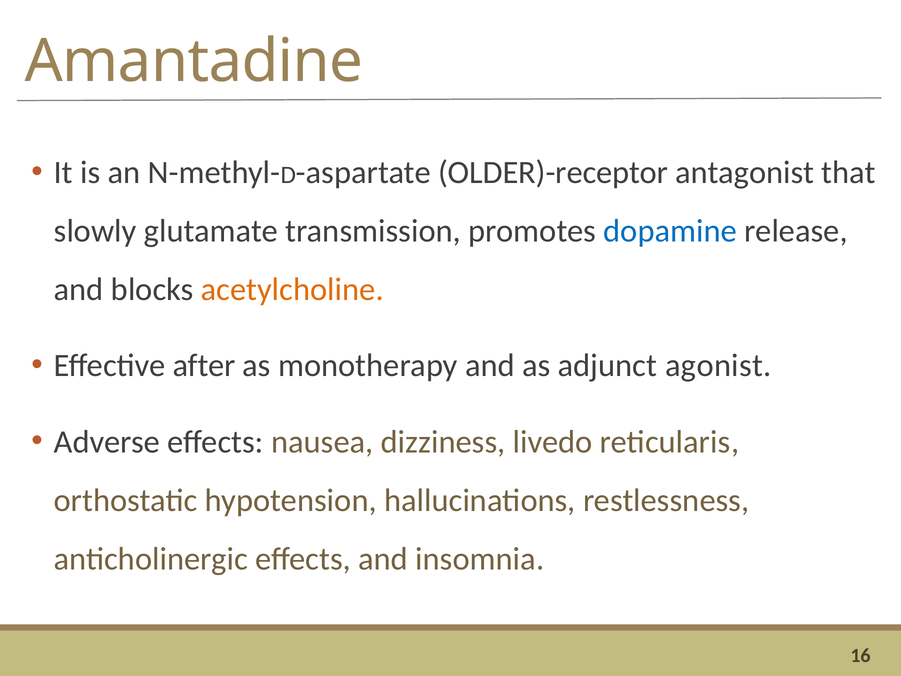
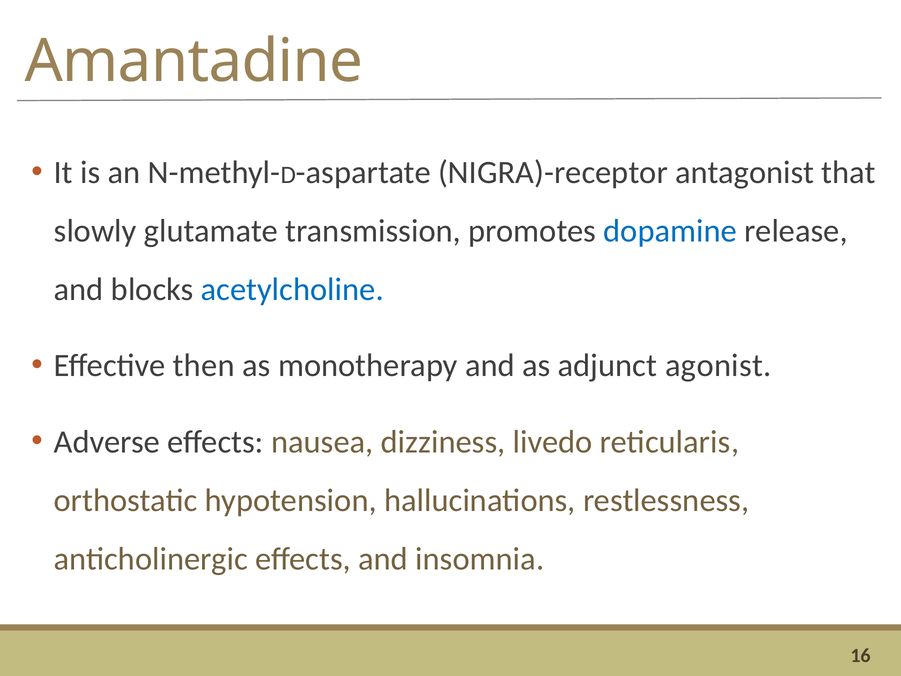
OLDER)-receptor: OLDER)-receptor -> NIGRA)-receptor (553, 172)
acetylcholine colour: orange -> blue (292, 290)
after: after -> then (204, 366)
